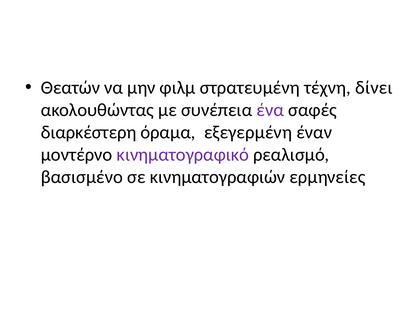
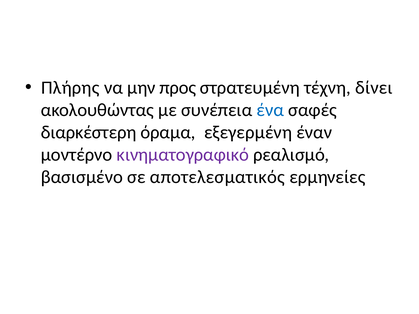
Θεατών: Θεατών -> Πλήρης (70, 88)
φιλμ: φιλμ -> προς (178, 88)
ένα colour: purple -> blue (270, 110)
κινηματογραφιών: κινηματογραφιών -> αποτελεσματικός (217, 177)
